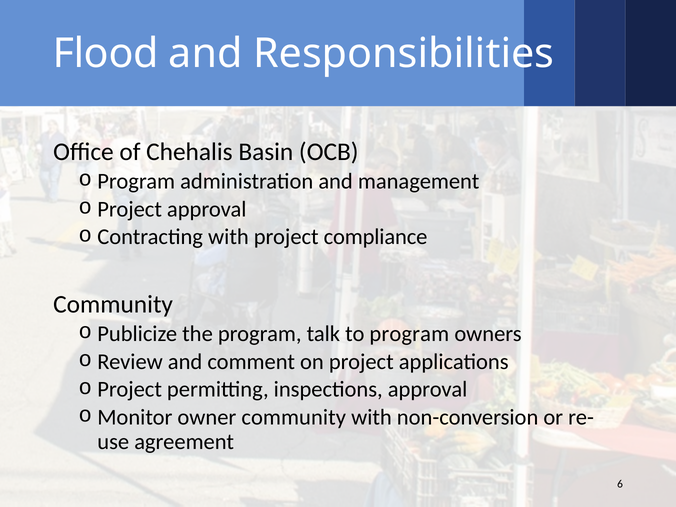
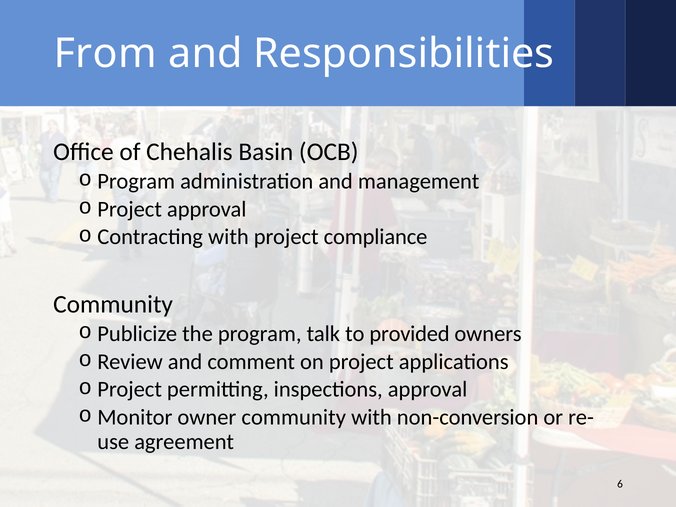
Flood: Flood -> From (105, 54)
to program: program -> provided (409, 334)
